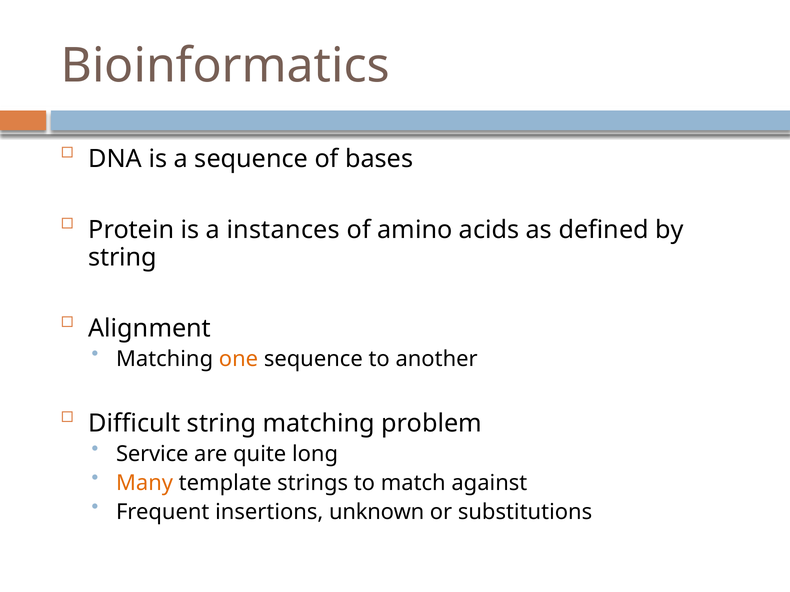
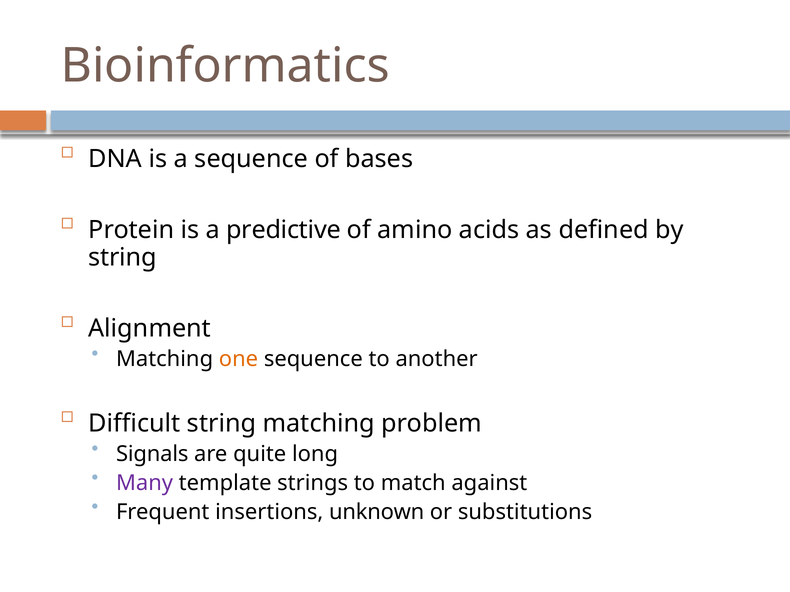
instances: instances -> predictive (284, 230)
Service: Service -> Signals (152, 454)
Many colour: orange -> purple (145, 484)
